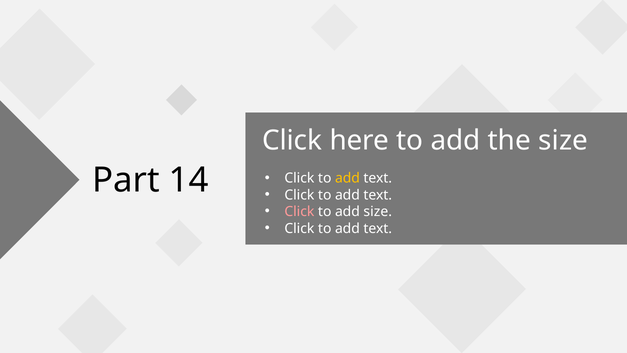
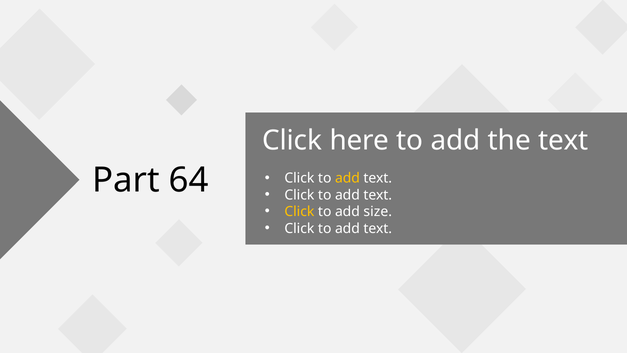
the size: size -> text (563, 141)
14: 14 -> 64 (189, 180)
Click colour: pink -> yellow (299, 212)
